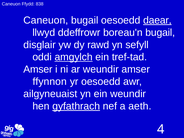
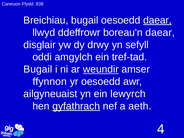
Caneuon: Caneuon -> Breichiau (46, 20)
boreau'n bugail: bugail -> daear (160, 33)
rawd: rawd -> drwy (98, 45)
amgylch underline: present -> none (74, 57)
Amser: Amser -> Bugail (38, 69)
weundir underline: none -> present (101, 69)
ein weundir: weundir -> lewyrch (128, 94)
